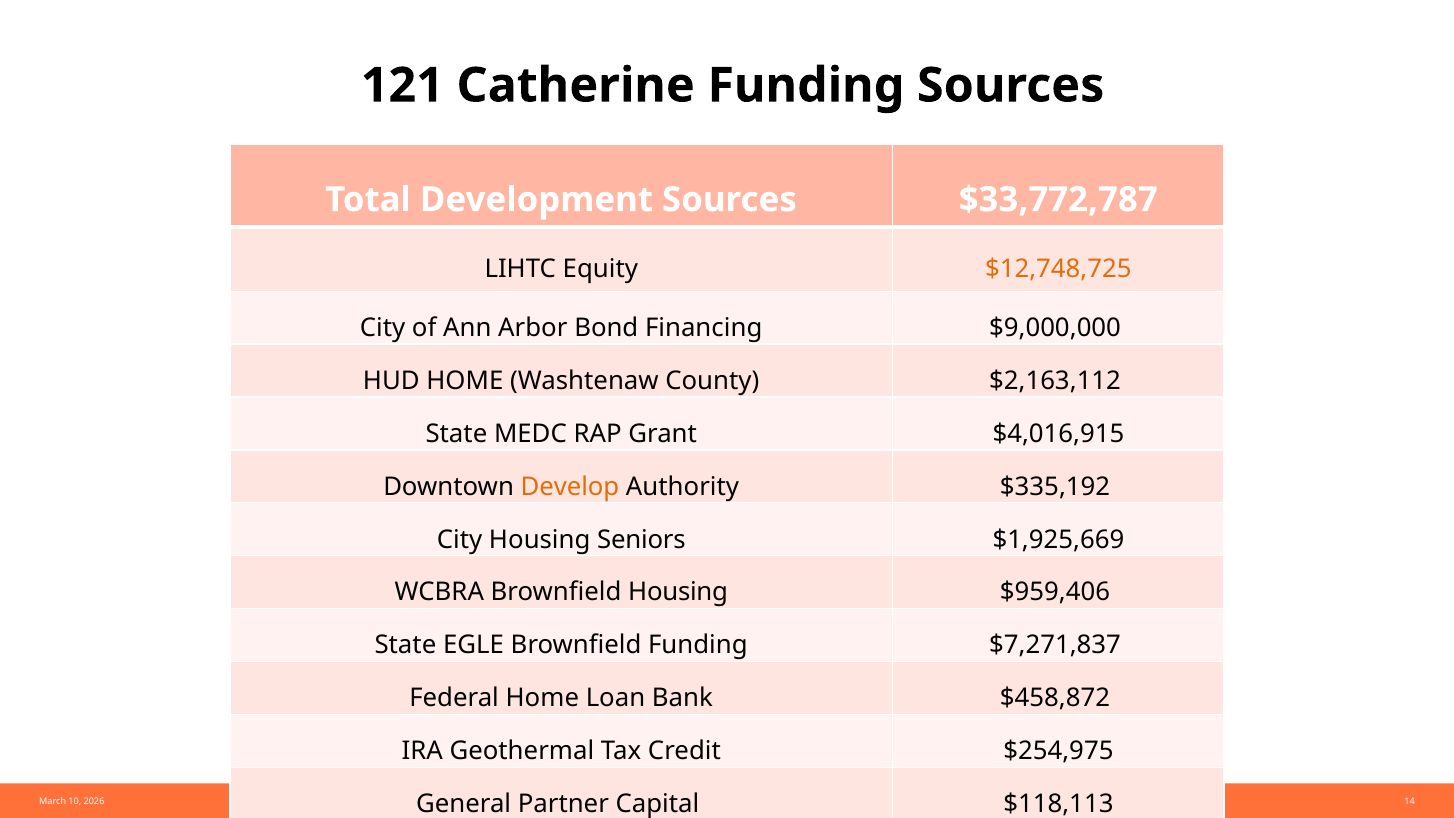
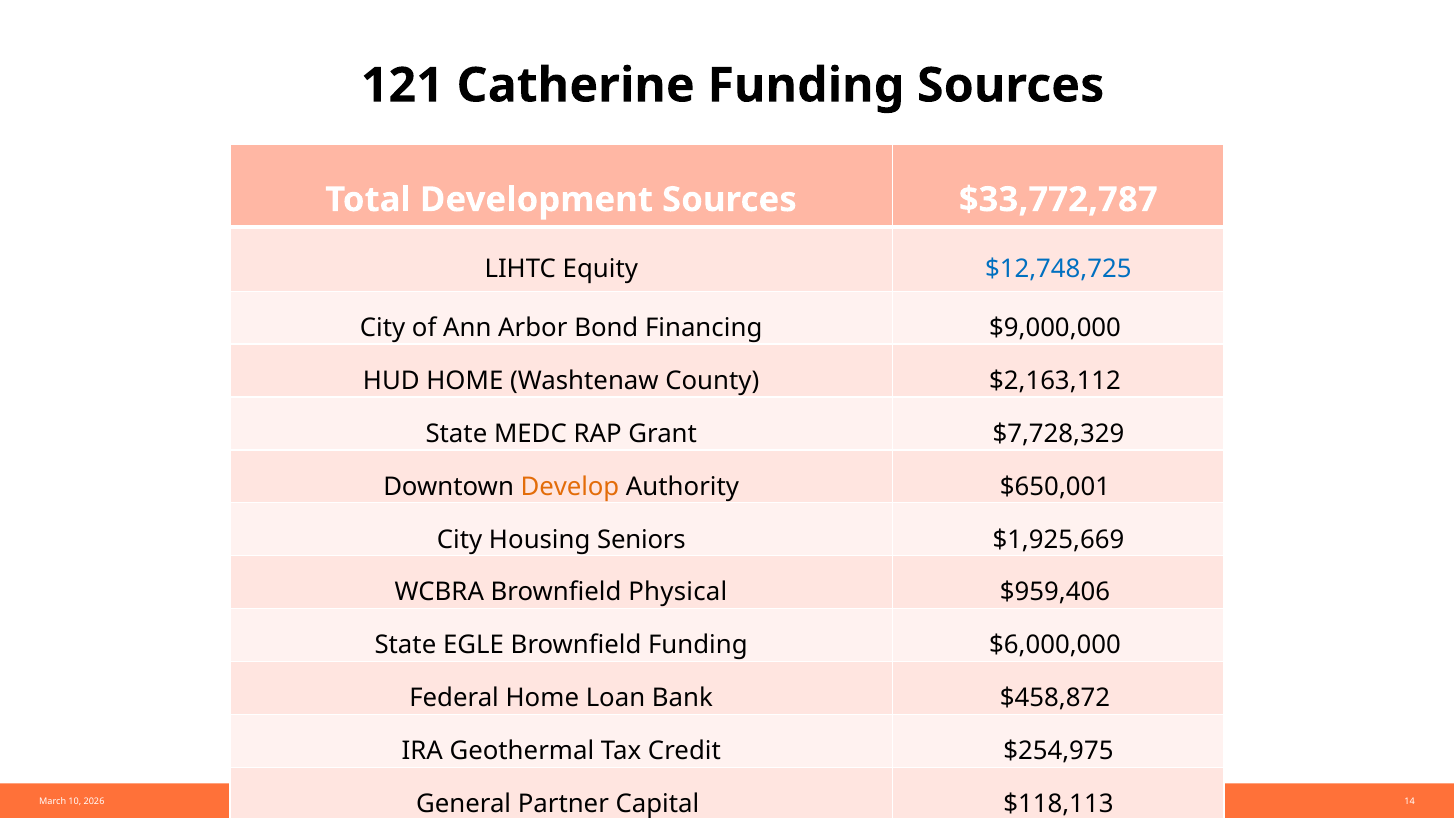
$12,748,725 colour: orange -> blue (1058, 269)
$4,016,915: $4,016,915 -> $7,728,329 (1058, 434)
$335,192: $335,192 -> $650,001 (1055, 487)
Brownfield Housing: Housing -> Physical (678, 592)
$7,271,837: $7,271,837 -> $6,000,000 (1055, 645)
